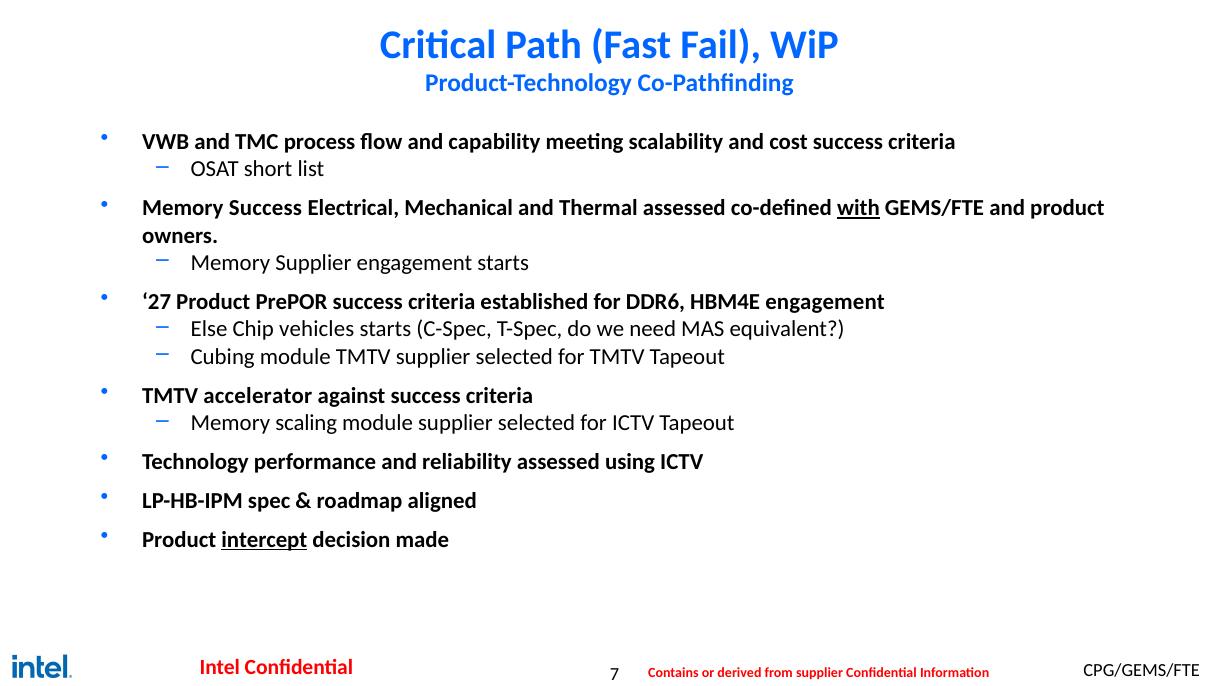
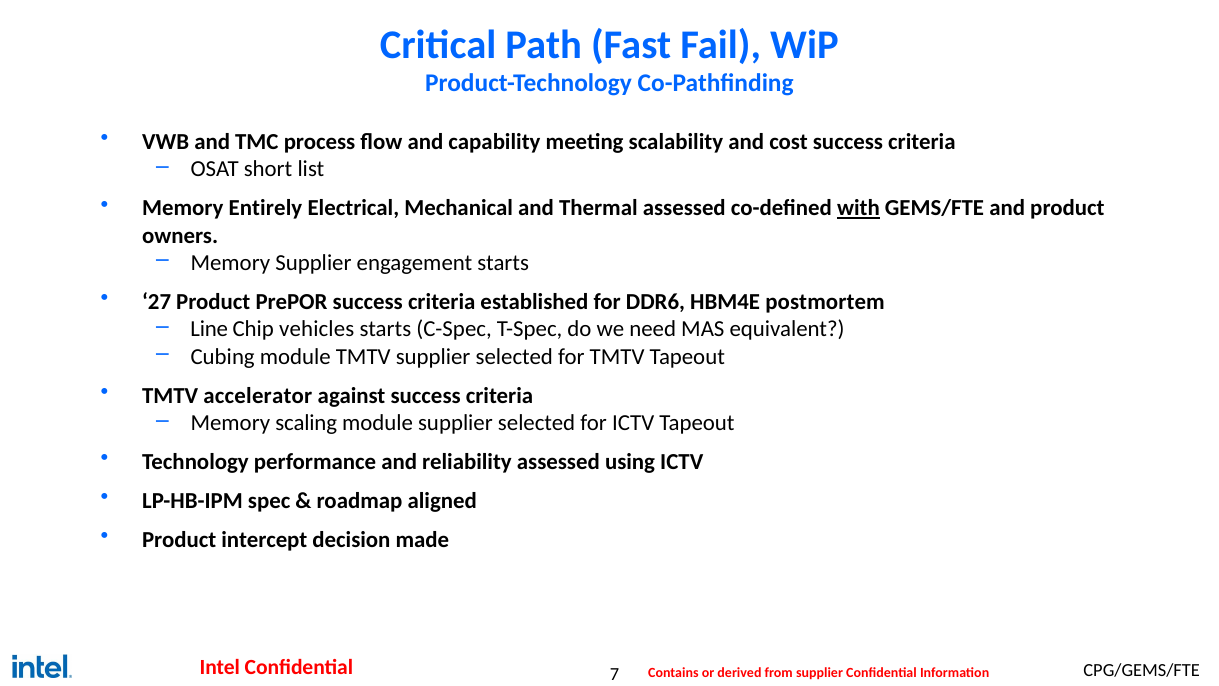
Memory Success: Success -> Entirely (265, 208)
HBM4E engagement: engagement -> postmortem (825, 302)
Else: Else -> Line (209, 329)
intercept underline: present -> none (264, 540)
